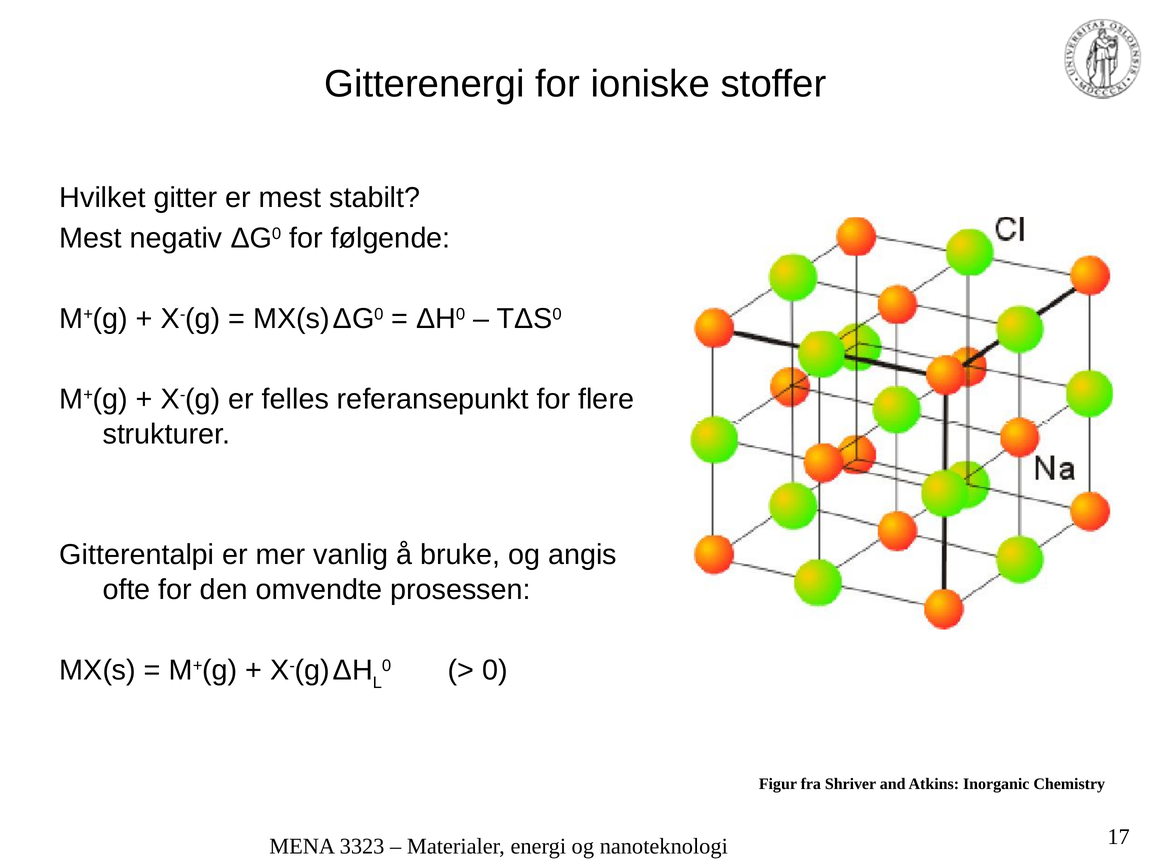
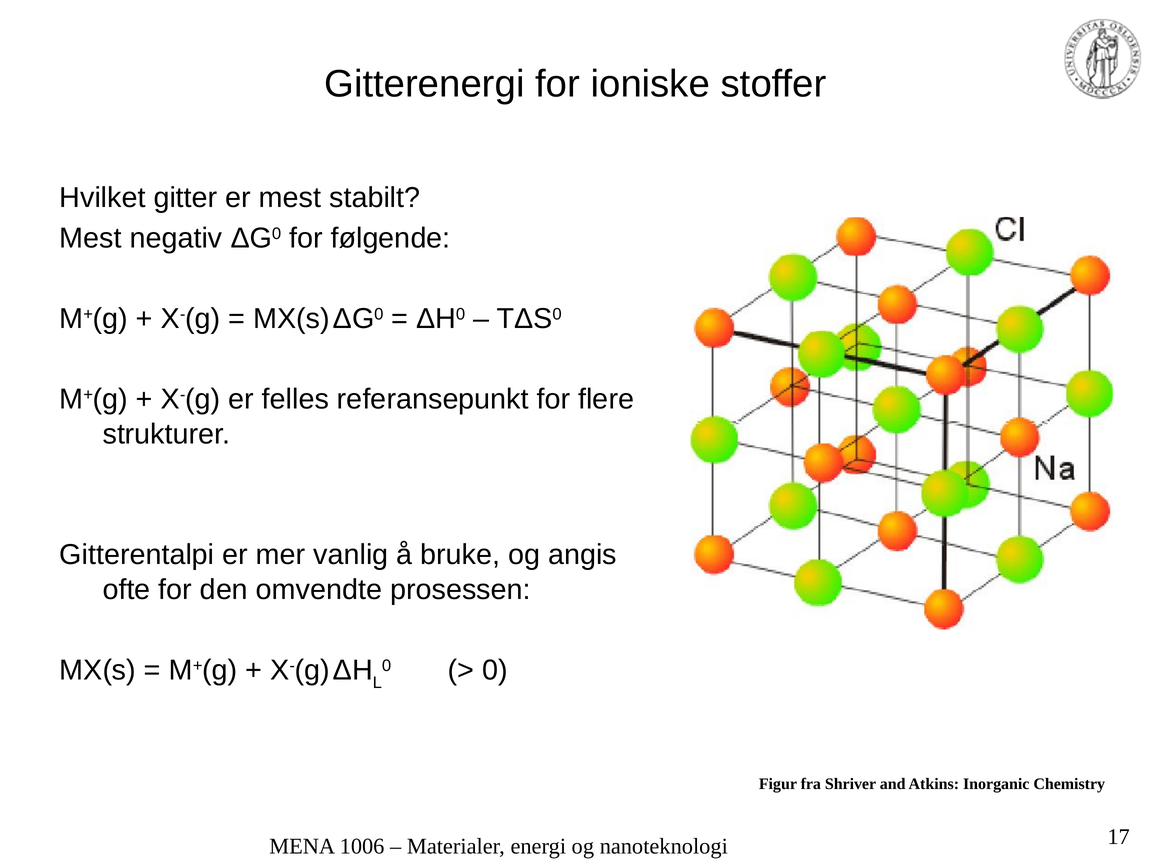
3323: 3323 -> 1006 (362, 846)
